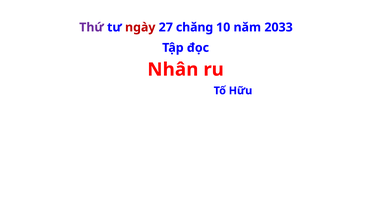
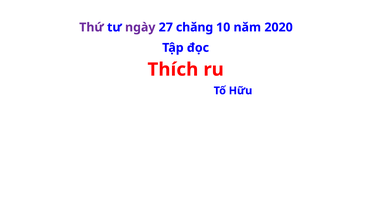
ngày colour: red -> purple (140, 27)
2033: 2033 -> 2020 (279, 27)
Nhân: Nhân -> Thích (173, 70)
